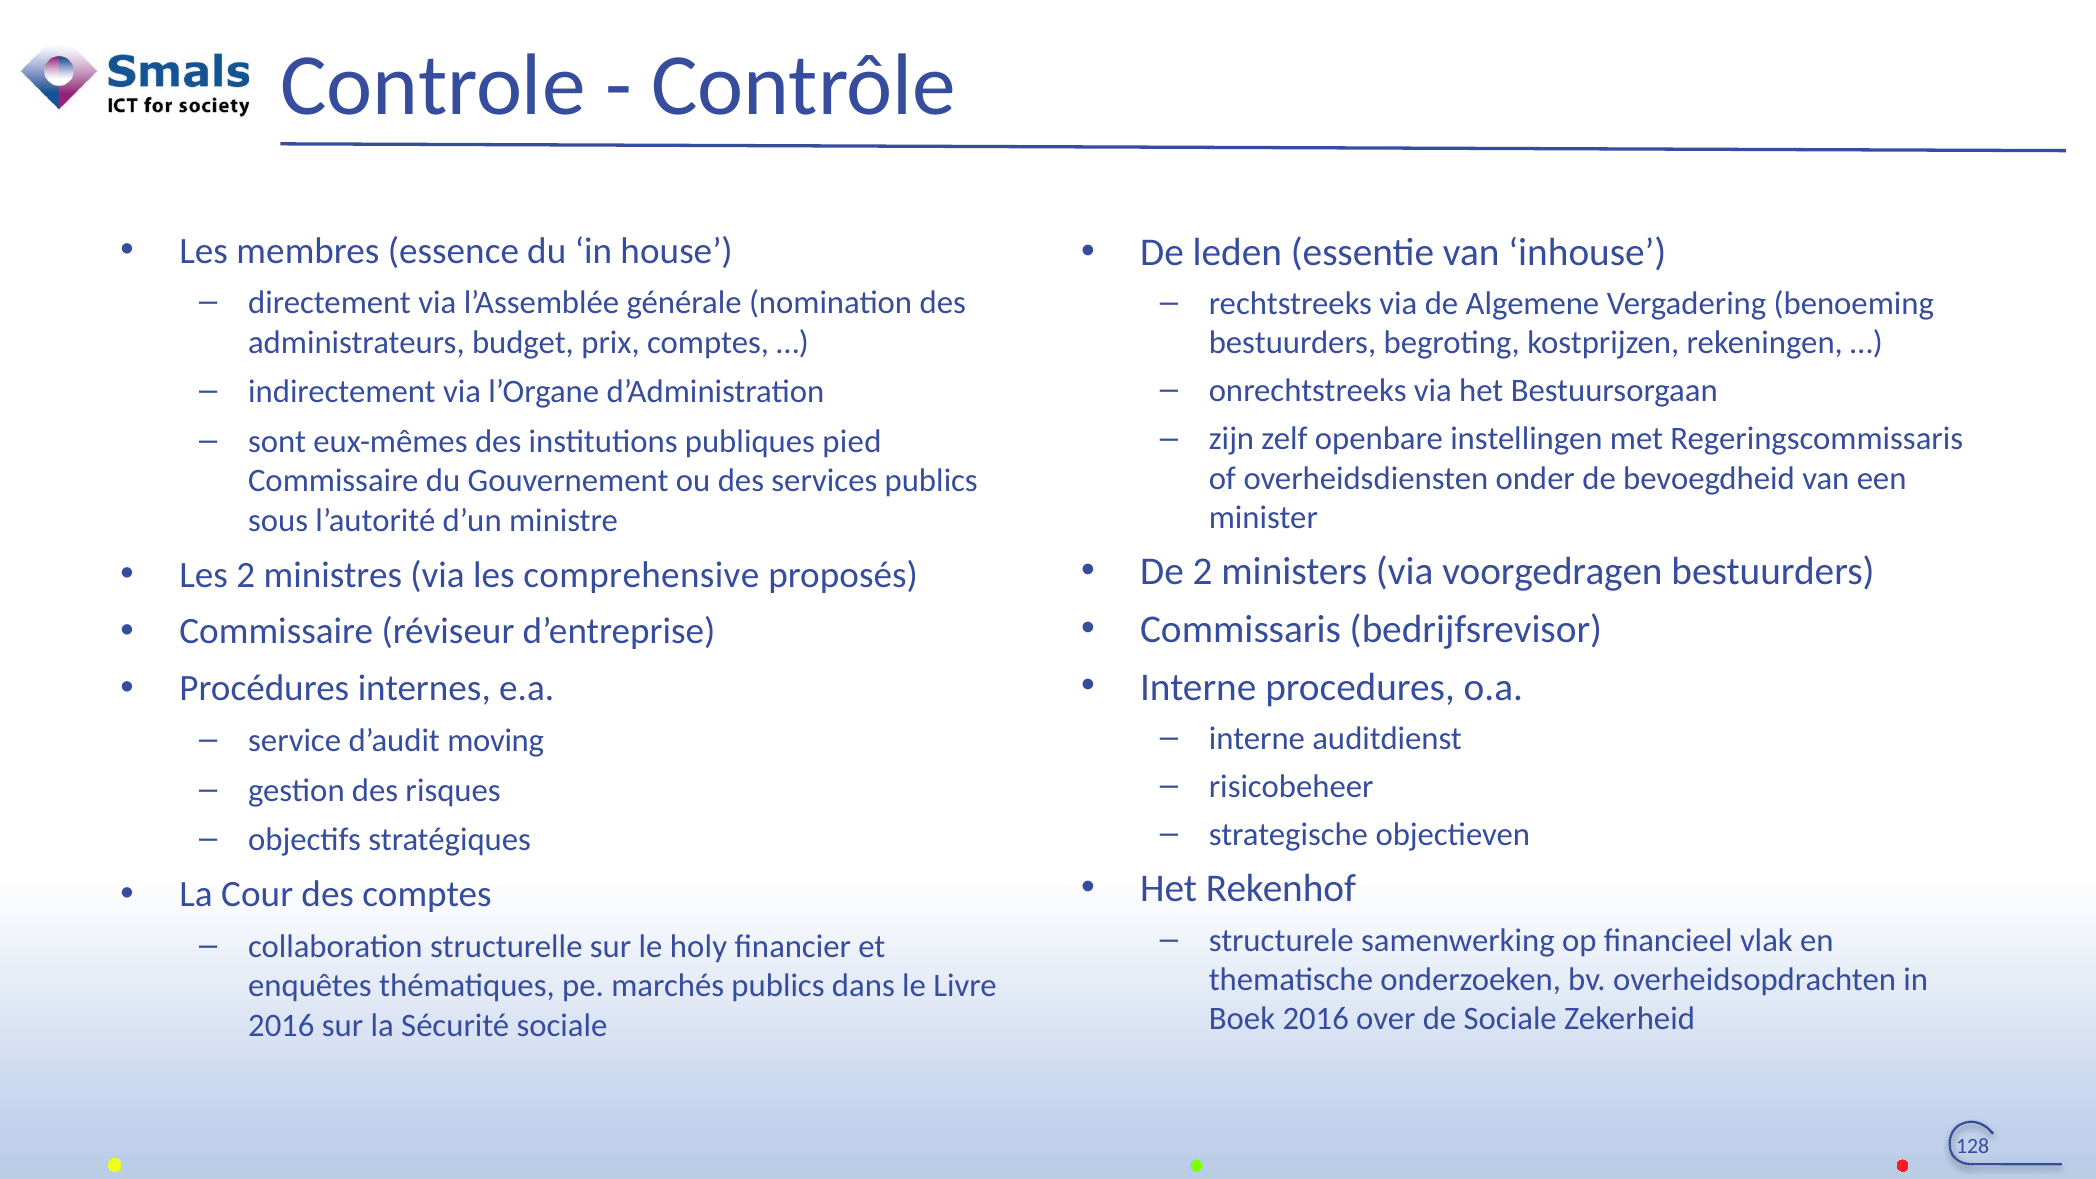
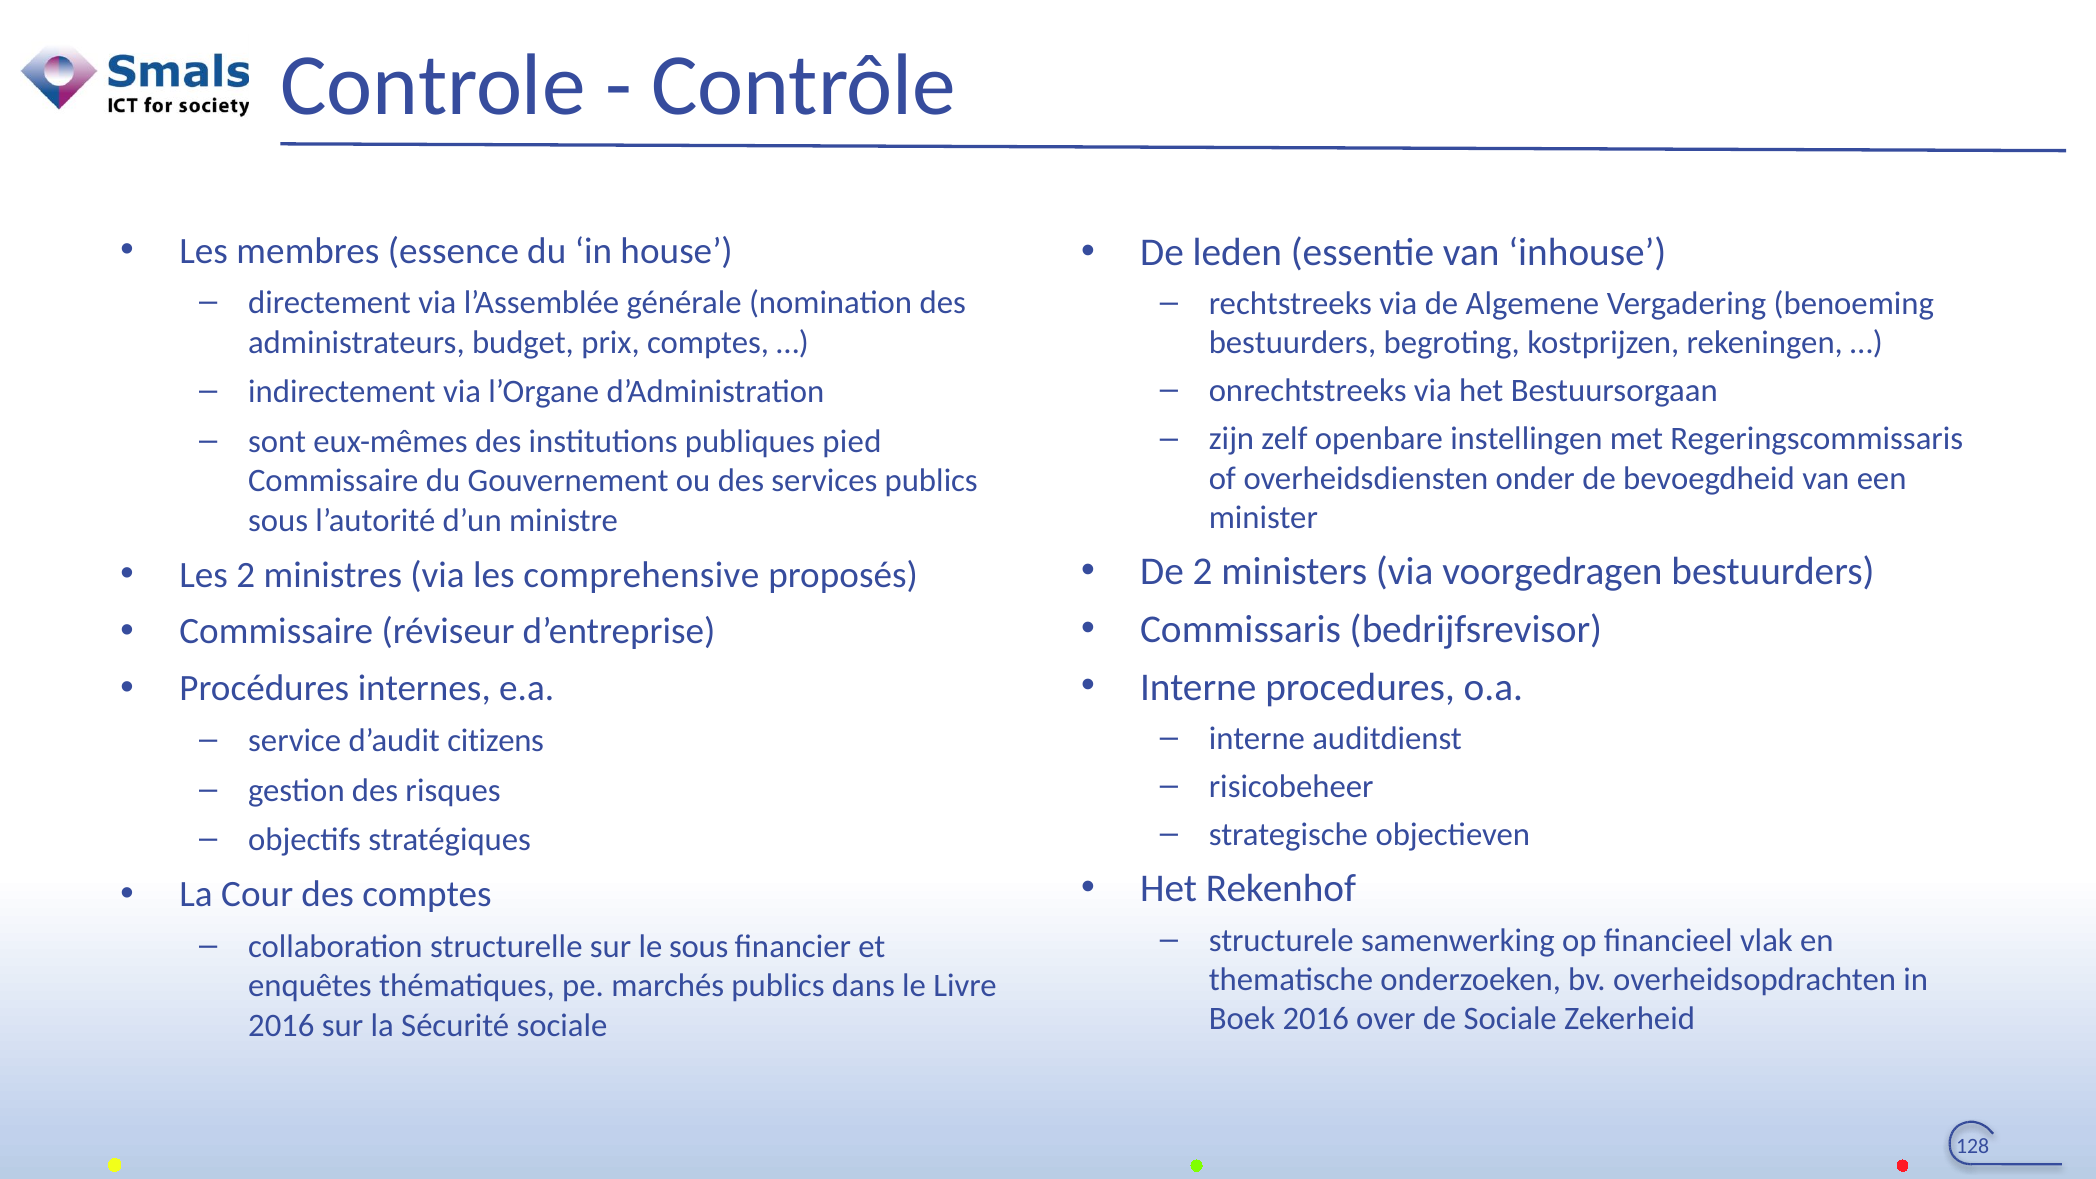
moving: moving -> citizens (496, 741)
le holy: holy -> sous (699, 947)
